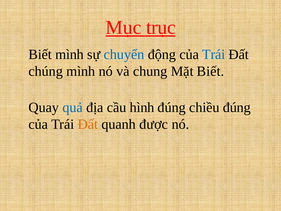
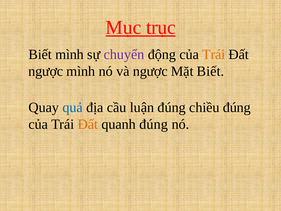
chuyển colour: blue -> purple (124, 54)
Trái colour: blue -> orange (214, 54)
chúng: chúng -> ngược (46, 71)
và chung: chung -> ngược (150, 71)
hình: hình -> luận (142, 107)
quanh được: được -> đúng (154, 124)
